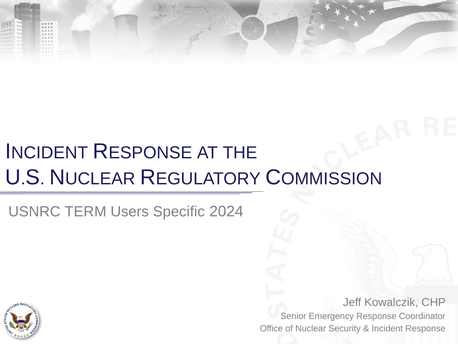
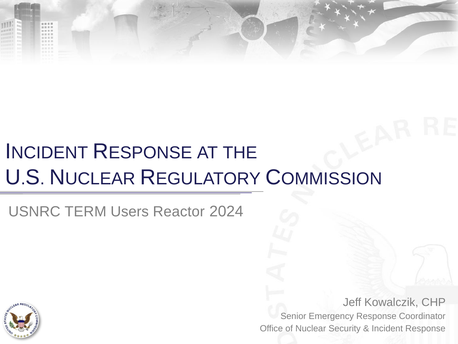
Specific: Specific -> Reactor (179, 211)
